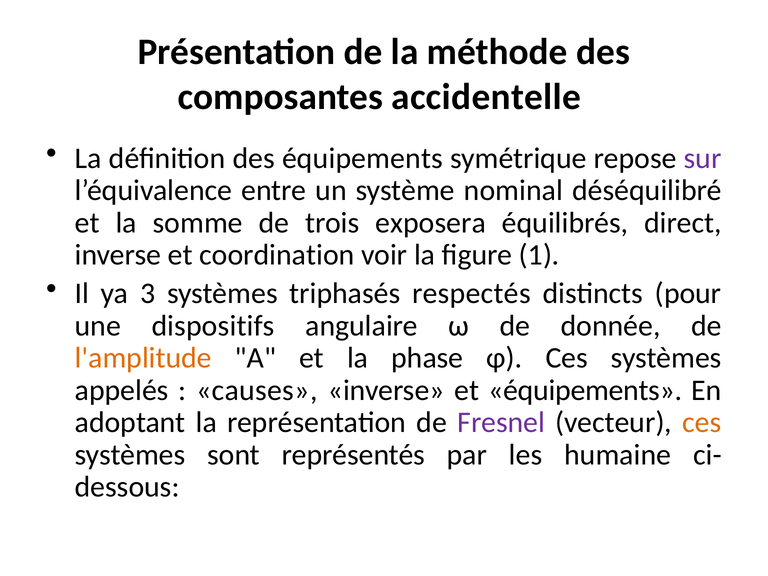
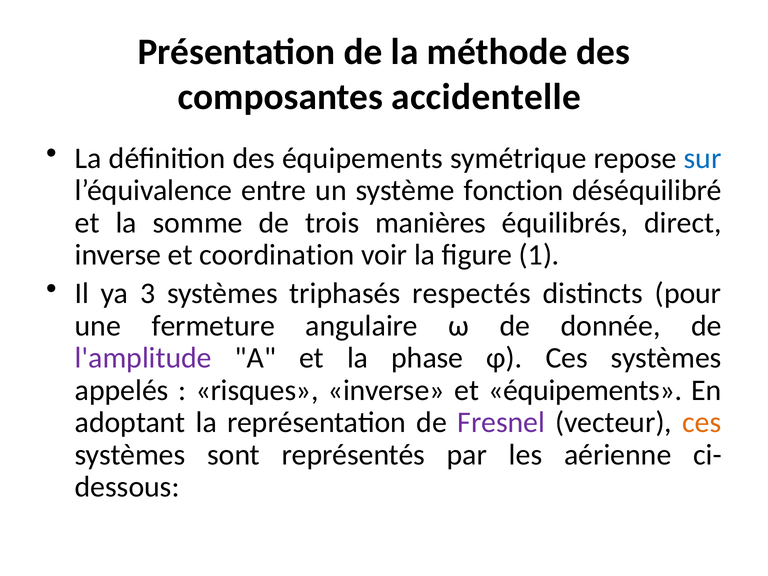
sur colour: purple -> blue (703, 158)
nominal: nominal -> fonction (514, 191)
exposera: exposera -> manières (431, 223)
dispositifs: dispositifs -> fermeture (213, 326)
l'amplitude colour: orange -> purple (143, 358)
causes: causes -> risques (257, 390)
humaine: humaine -> aérienne (618, 455)
